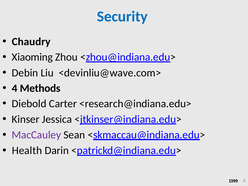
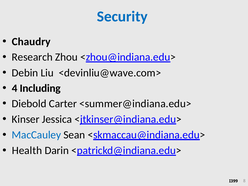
Xiaoming: Xiaoming -> Research (32, 57)
Methods: Methods -> Including (40, 88)
<research@indiana.edu>: <research@indiana.edu> -> <summer@indiana.edu> (135, 104)
MacCauley colour: purple -> blue (36, 135)
